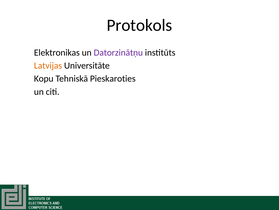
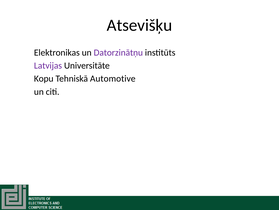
Protokols: Protokols -> Atsevišķu (139, 25)
Latvijas colour: orange -> purple (48, 65)
Pieskaroties: Pieskaroties -> Automotive (113, 78)
